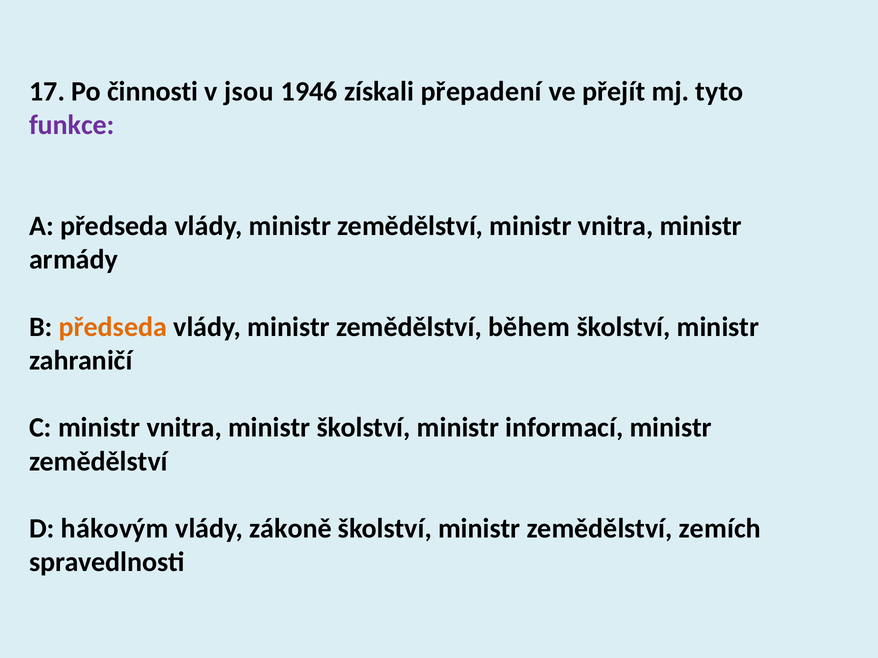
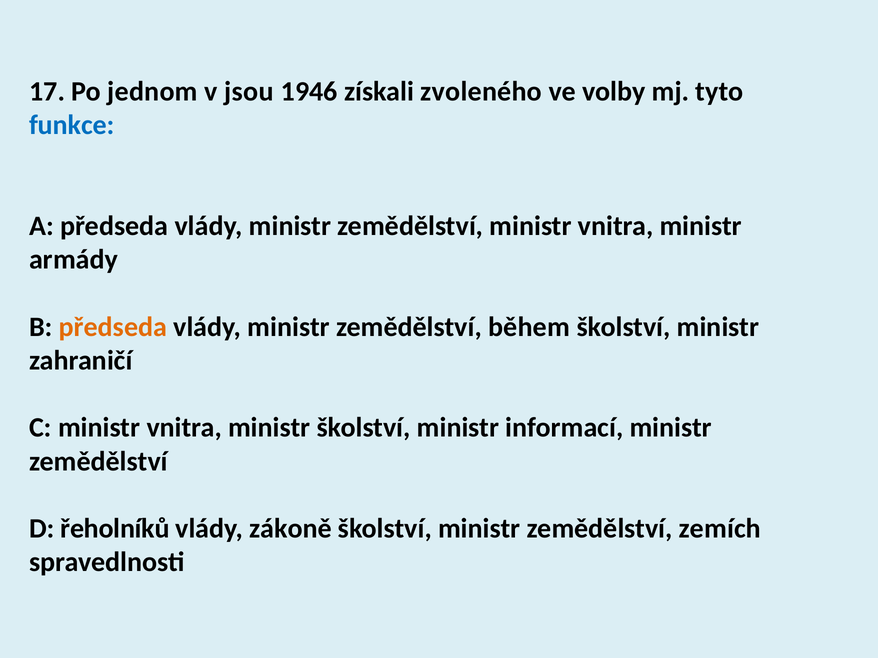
činnosti: činnosti -> jednom (153, 92)
přepadení: přepadení -> zvoleného (481, 92)
přejít: přejít -> volby (614, 92)
funkce colour: purple -> blue (72, 125)
hákovým: hákovým -> řeholníků (115, 529)
